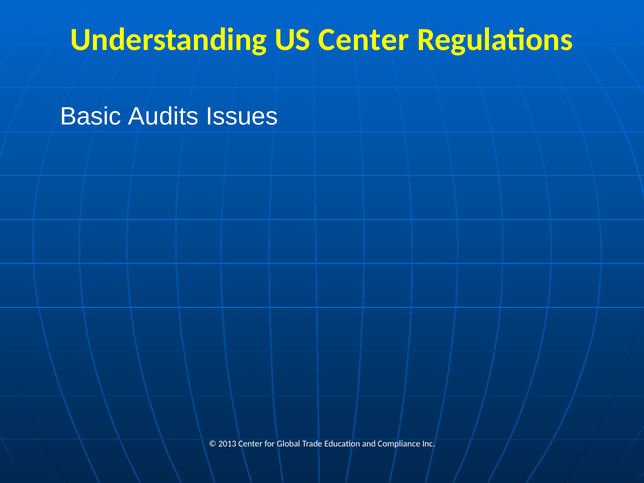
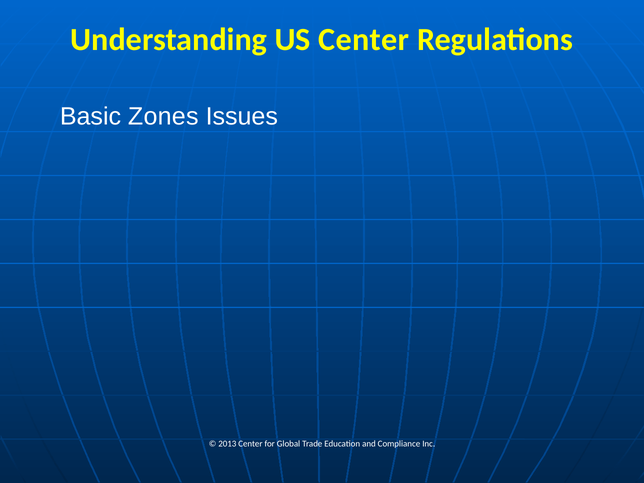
Audits: Audits -> Zones (163, 117)
